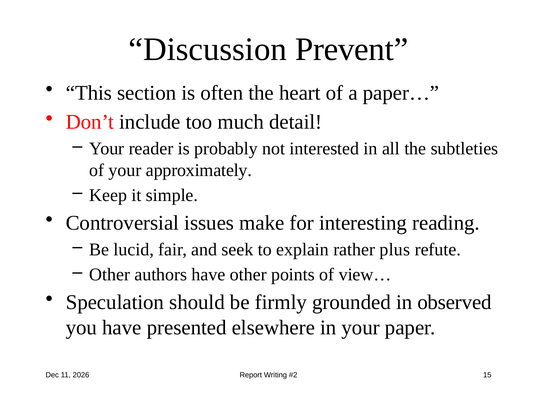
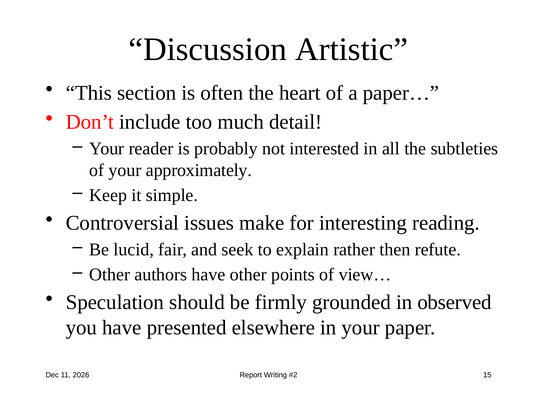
Prevent: Prevent -> Artistic (352, 49)
plus: plus -> then (395, 250)
